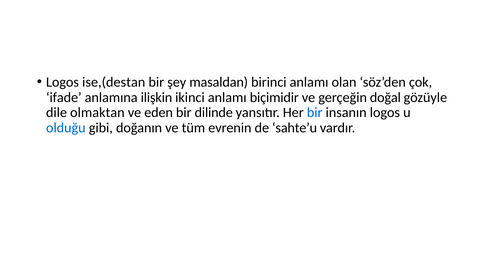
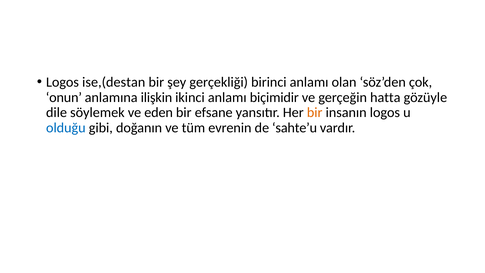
masaldan: masaldan -> gerçekliği (219, 82)
ifade: ifade -> onun (64, 97)
doğal: doğal -> hatta (385, 97)
olmaktan: olmaktan -> söylemek (97, 113)
dilinde: dilinde -> efsane (214, 113)
bir colour: blue -> orange (315, 113)
